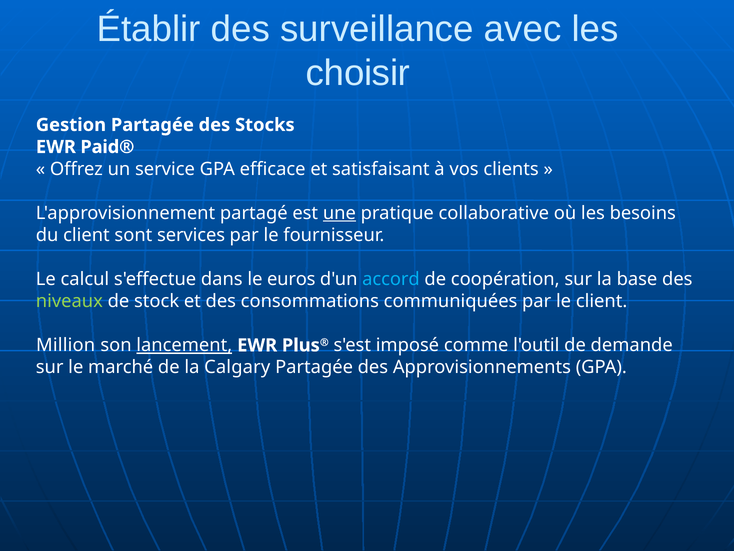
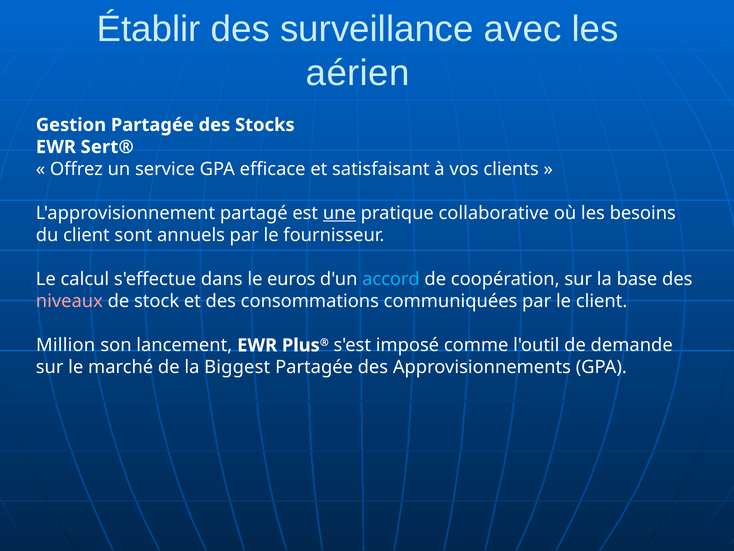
choisir: choisir -> aérien (358, 73)
Paid®: Paid® -> Sert® (107, 147)
services: services -> annuels (191, 235)
niveaux colour: light green -> pink (69, 301)
lancement underline: present -> none (184, 345)
Calgary: Calgary -> Biggest (237, 367)
